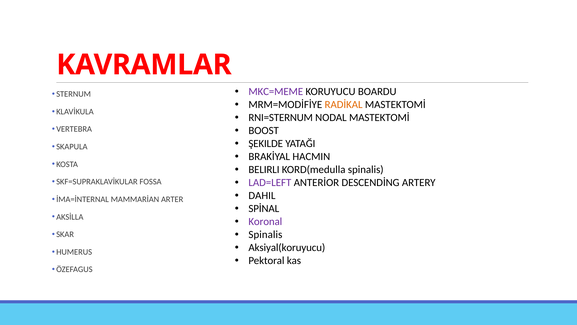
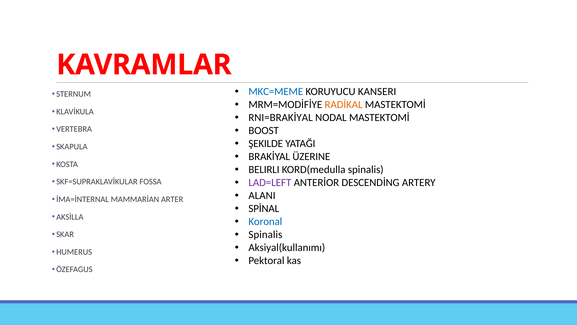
MKC=MEME colour: purple -> blue (276, 92)
BOARDU: BOARDU -> KANSERI (377, 92)
RNI=STERNUM: RNI=STERNUM -> RNI=BRAKİYAL (281, 118)
HACMIN: HACMIN -> ÜZERINE (311, 156)
DAHIL: DAHIL -> ALANI (262, 195)
Koronal colour: purple -> blue (265, 221)
Aksiyal(koruyucu: Aksiyal(koruyucu -> Aksiyal(kullanımı (287, 247)
